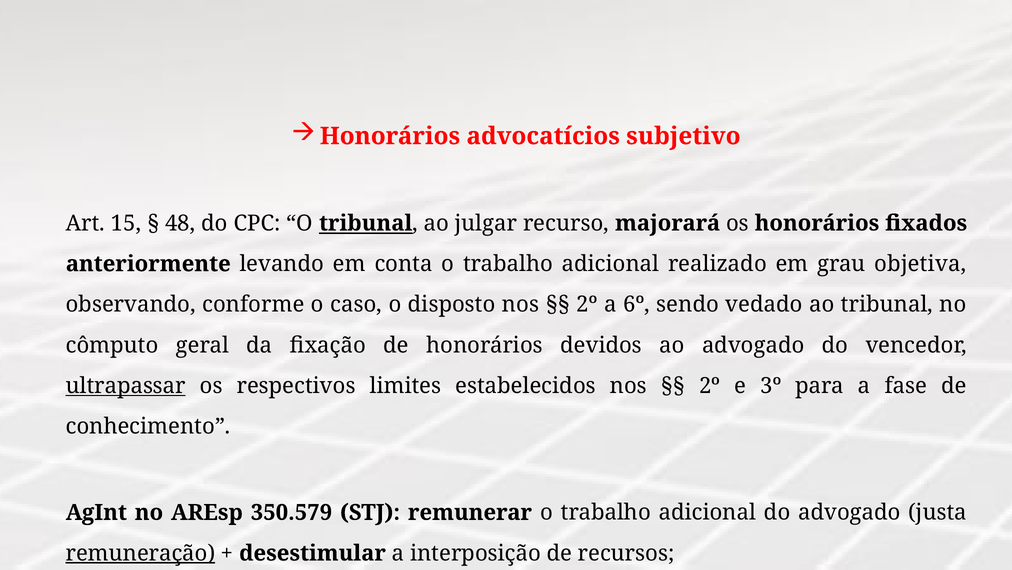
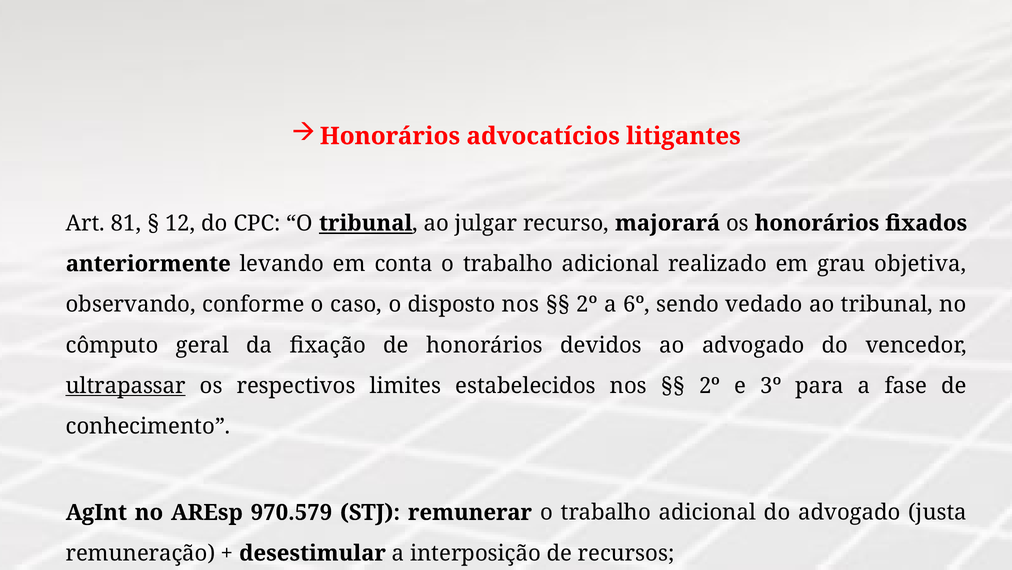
subjetivo: subjetivo -> litigantes (683, 136)
15: 15 -> 81 (126, 223)
48: 48 -> 12 (180, 223)
350.579: 350.579 -> 970.579 (291, 512)
remuneração underline: present -> none (141, 553)
